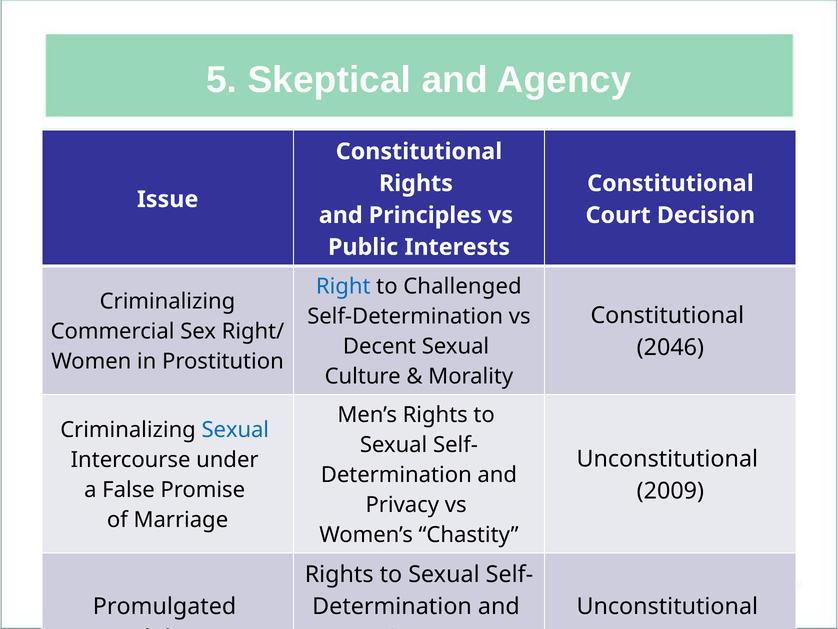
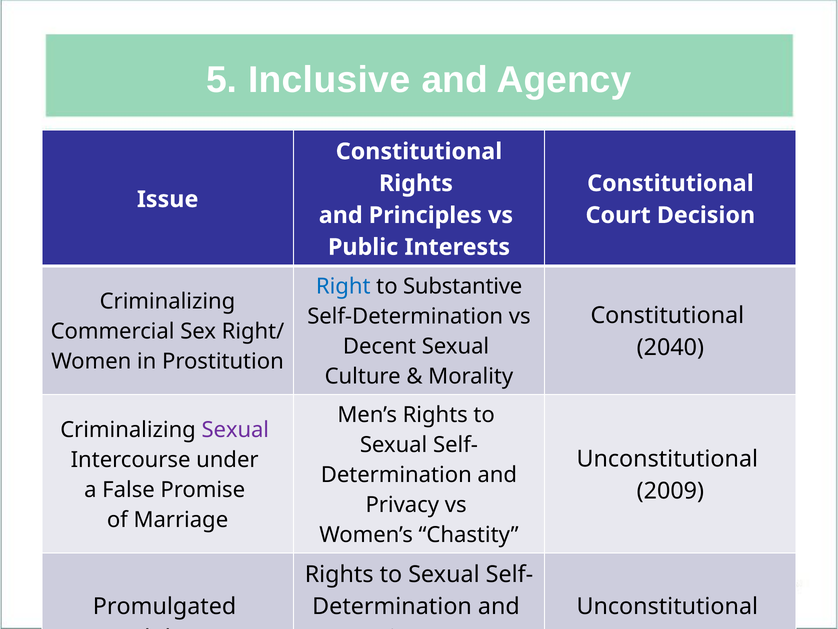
Skeptical: Skeptical -> Inclusive (329, 80)
Challenged: Challenged -> Substantive (463, 286)
2046: 2046 -> 2040 (670, 347)
Sexual colour: blue -> purple (235, 430)
